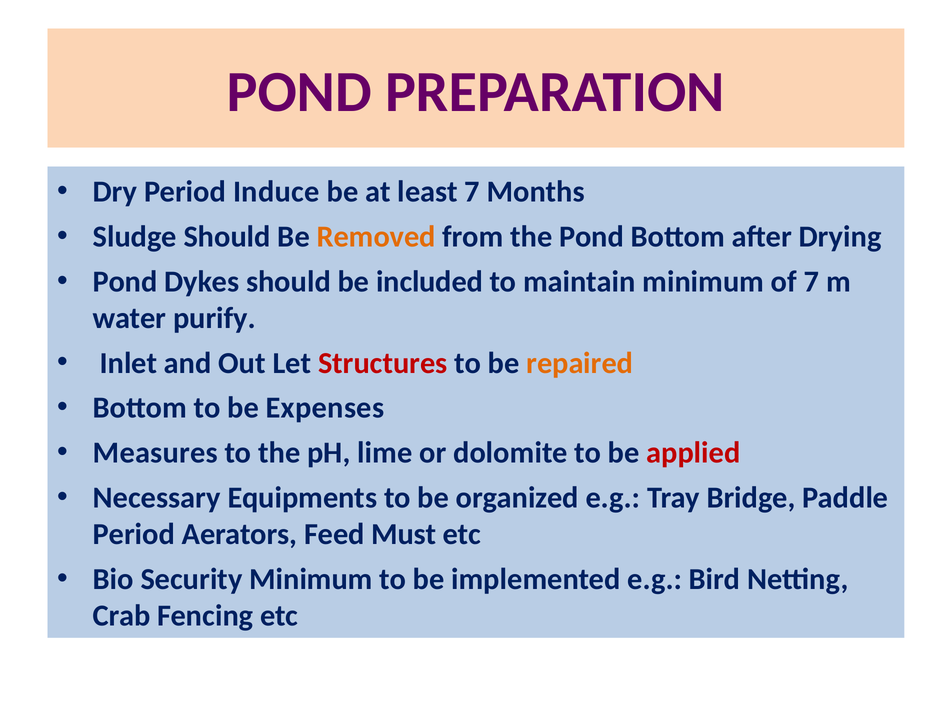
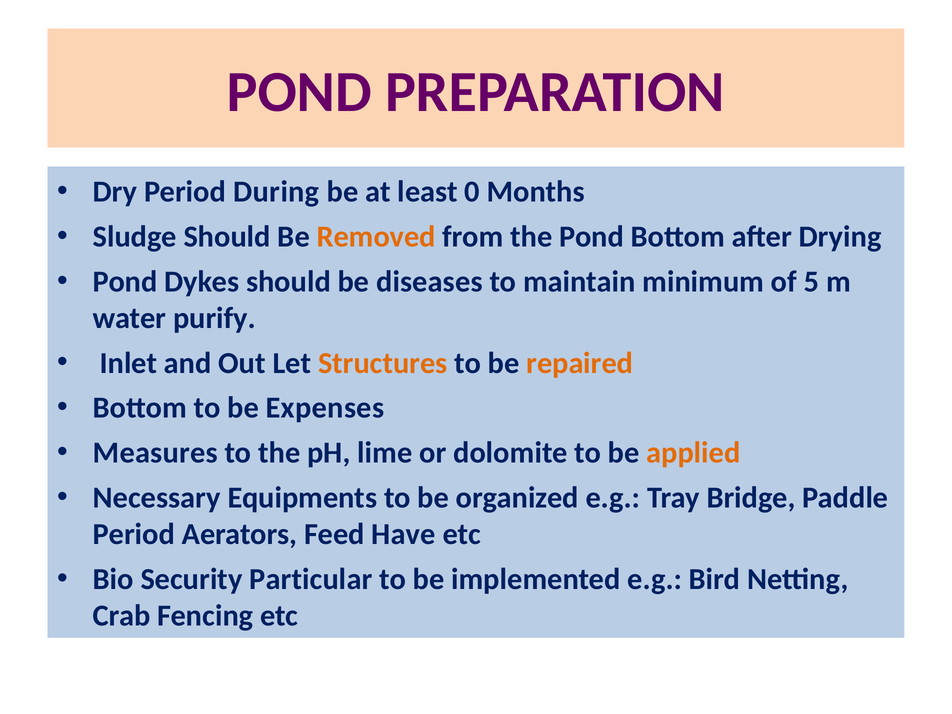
Induce: Induce -> During (276, 192)
least 7: 7 -> 0 (472, 192)
included: included -> diseases (429, 282)
of 7: 7 -> 5 (812, 282)
Structures colour: red -> orange (383, 363)
applied colour: red -> orange (693, 453)
Must: Must -> Have (404, 534)
Security Minimum: Minimum -> Particular (311, 579)
